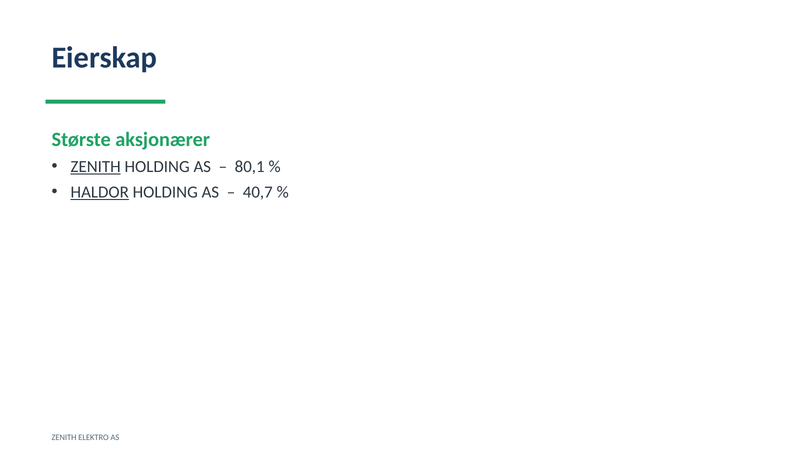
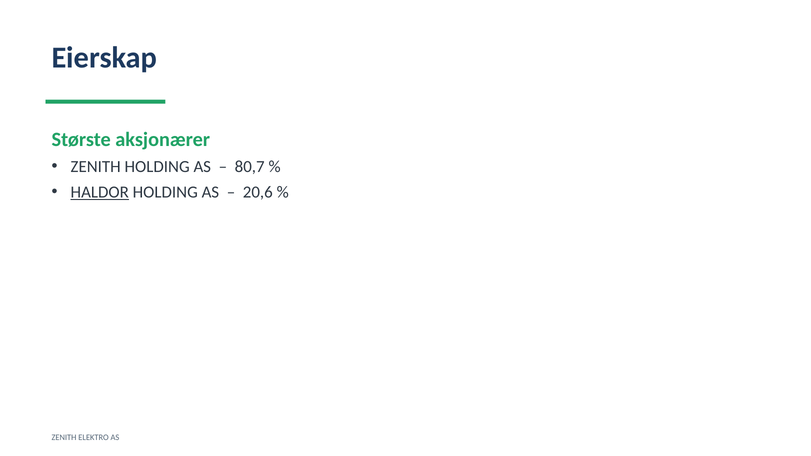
ZENITH underline: present -> none (96, 167)
80,1: 80,1 -> 80,7 (250, 167)
40,7: 40,7 -> 20,6 (258, 192)
